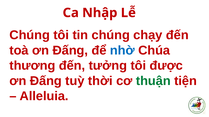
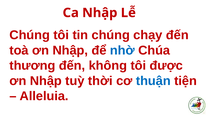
toà ơn Đấng: Đấng -> Nhập (70, 51)
tưởng: tưởng -> không (108, 66)
Đấng: Đấng -> Nhập (46, 81)
thuận colour: green -> blue (153, 81)
